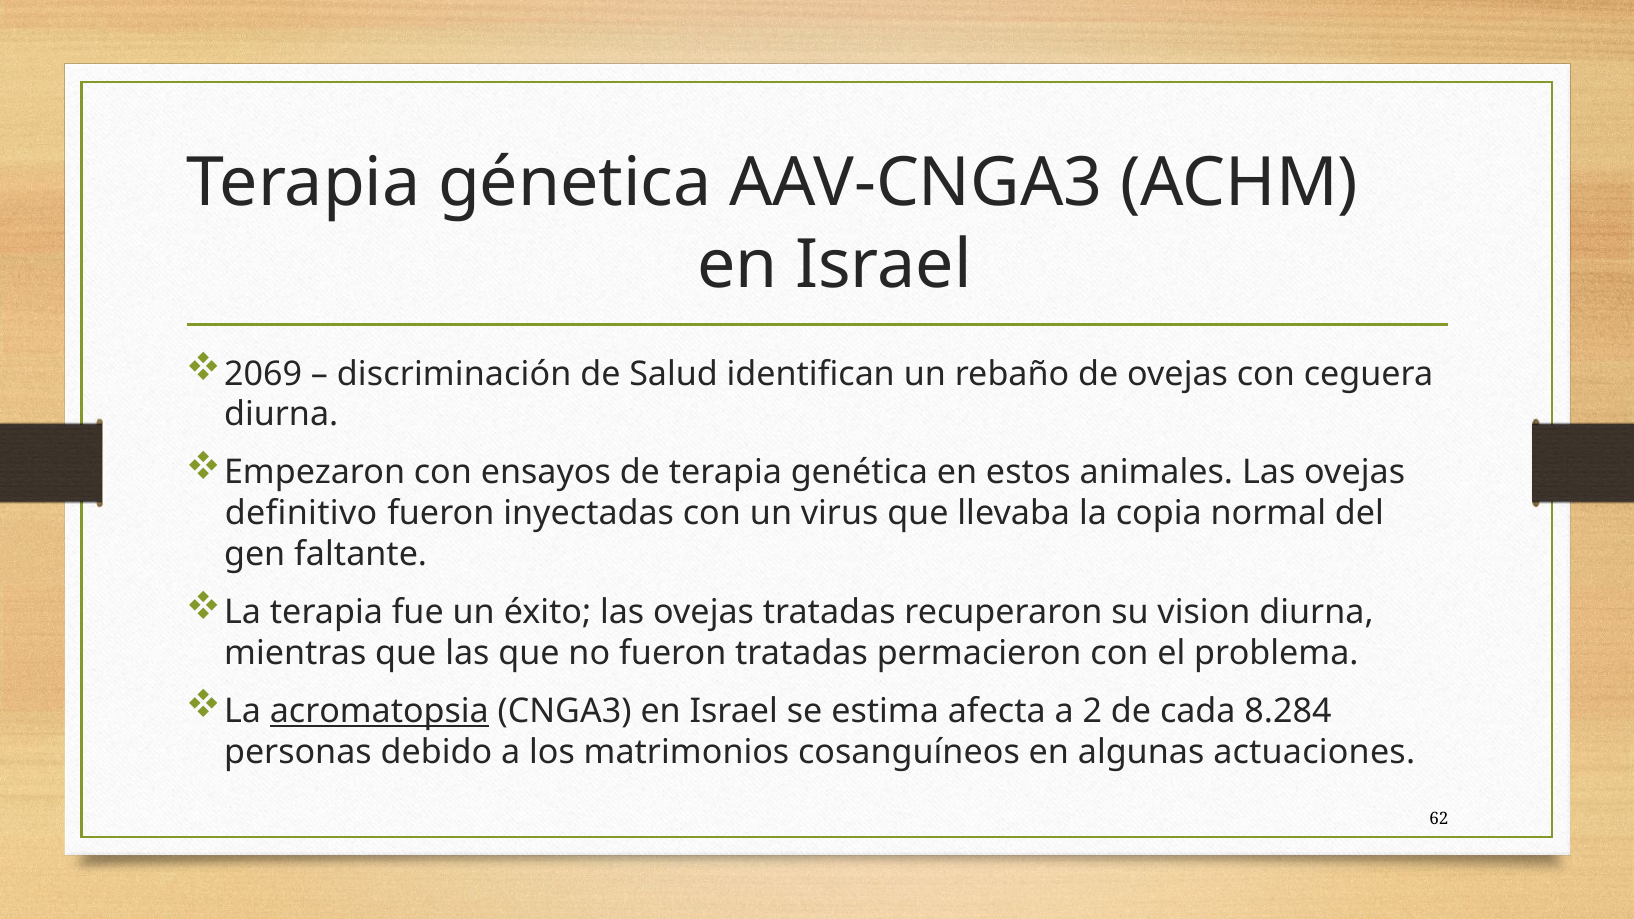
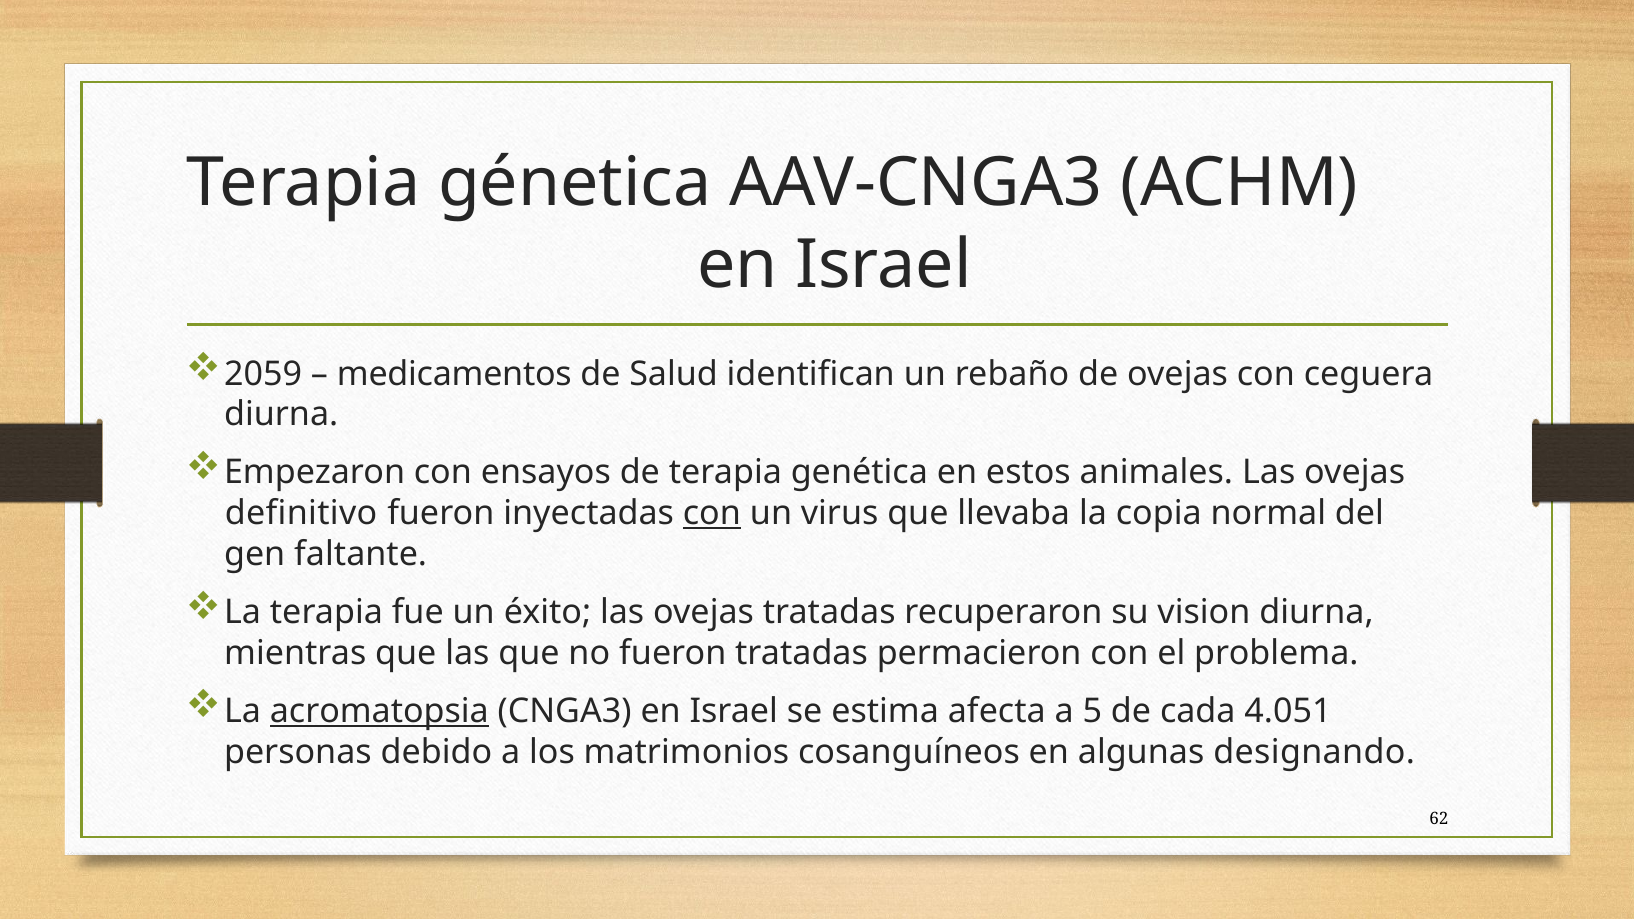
2069: 2069 -> 2059 (263, 374)
discriminación: discriminación -> medicamentos (454, 374)
con underline: none -> present (712, 513)
2: 2 -> 5 (1092, 711)
8.284: 8.284 -> 4.051 (1288, 711)
actuaciones: actuaciones -> designando (1314, 752)
